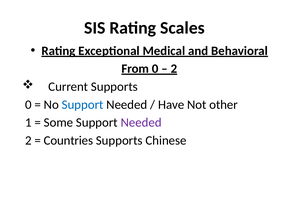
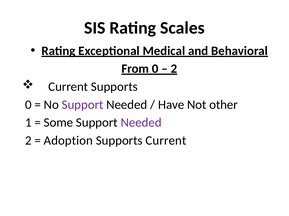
Support colour: blue -> purple (83, 105)
Countries: Countries -> Adoption (68, 141)
Supports Chinese: Chinese -> Current (166, 141)
